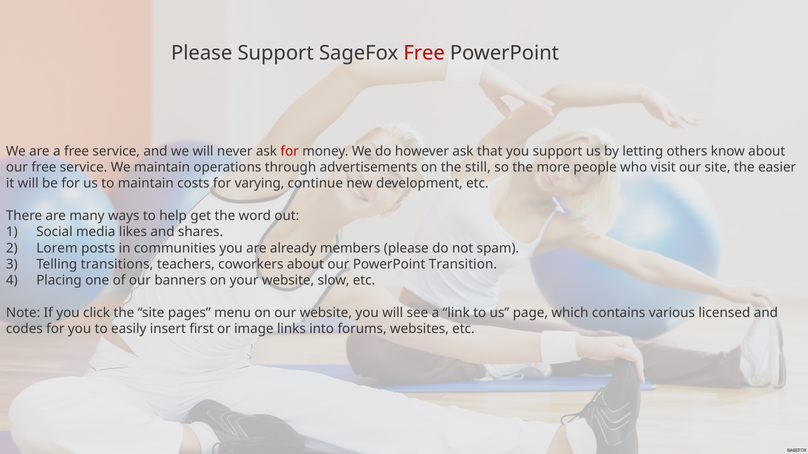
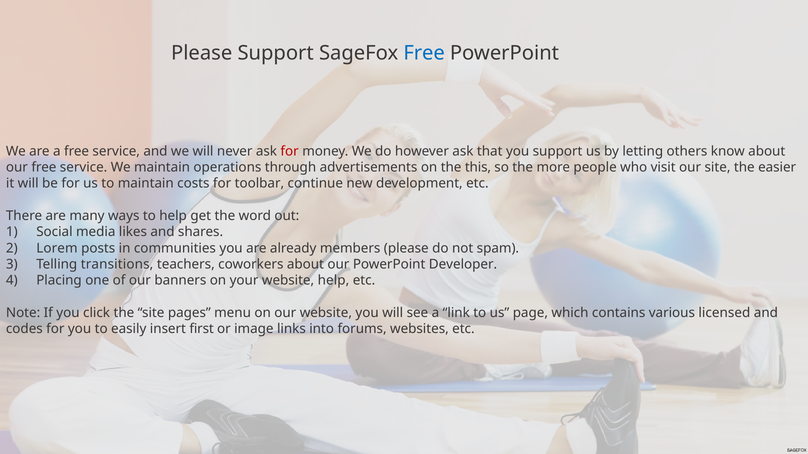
Free colour: red -> blue (424, 53)
still: still -> this (478, 168)
varying: varying -> toolbar (259, 184)
Transition: Transition -> Developer (463, 265)
website slow: slow -> help (333, 281)
